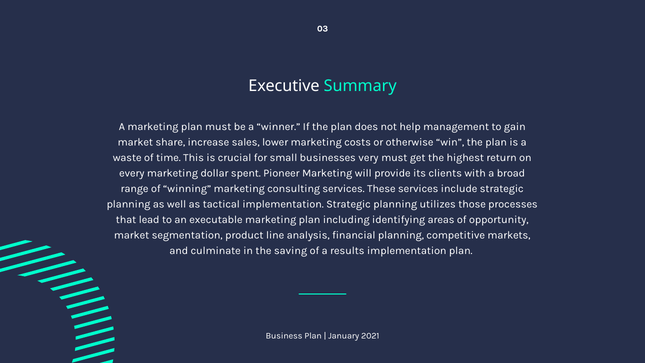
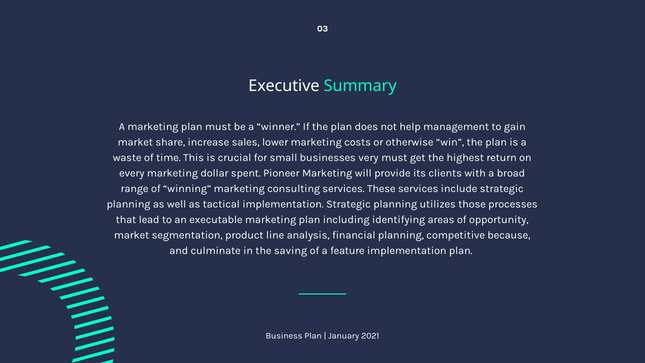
markets: markets -> because (509, 235)
results: results -> feature (347, 251)
